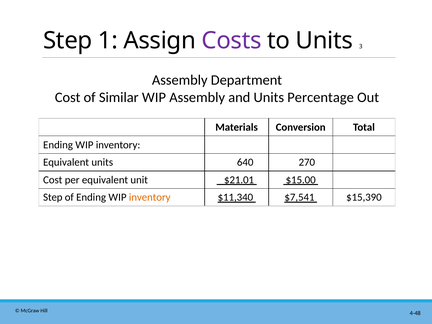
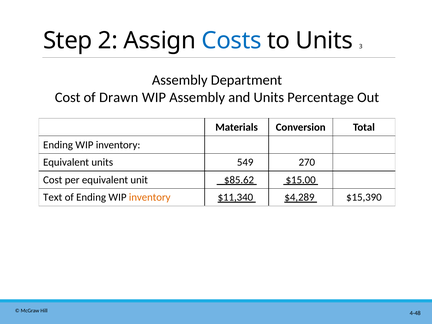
1: 1 -> 2 (108, 41)
Costs colour: purple -> blue (232, 41)
Similar: Similar -> Drawn (119, 97)
640: 640 -> 549 (245, 162)
$21.01: $21.01 -> $85.62 (239, 180)
Step: Step -> Text (53, 197)
$7,541: $7,541 -> $4,289 (299, 197)
